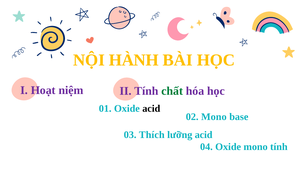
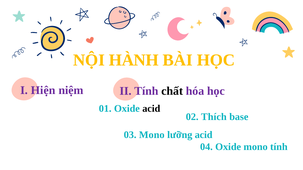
Hoạt: Hoạt -> Hiện (43, 90)
chất colour: green -> black (172, 91)
02 Mono: Mono -> Thích (214, 117)
03 Thích: Thích -> Mono (152, 135)
